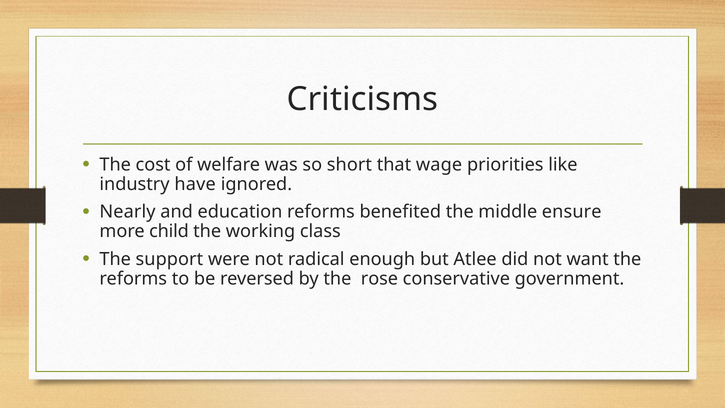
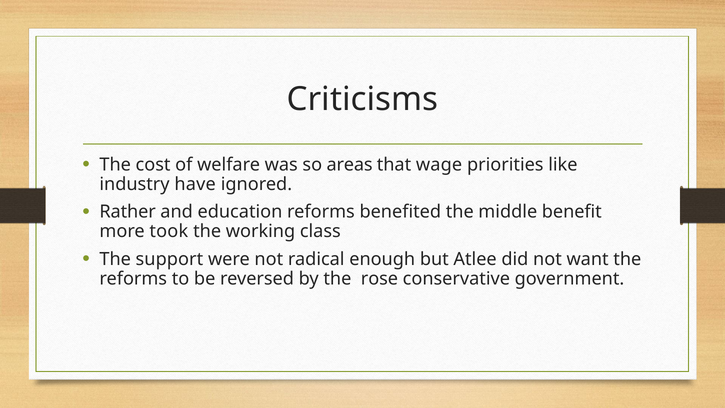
short: short -> areas (350, 164)
Nearly: Nearly -> Rather (128, 212)
ensure: ensure -> benefit (572, 212)
child: child -> took (169, 231)
